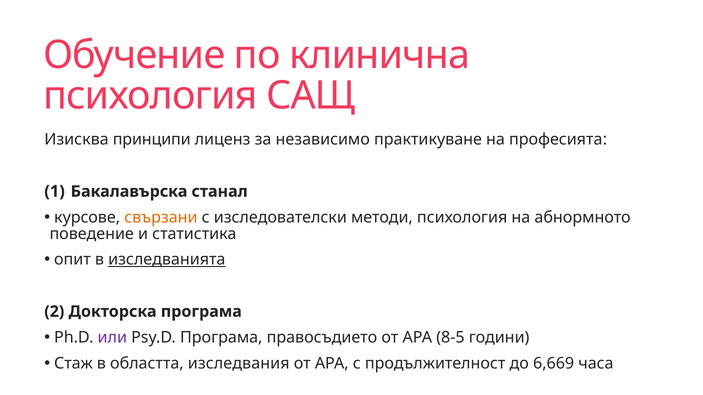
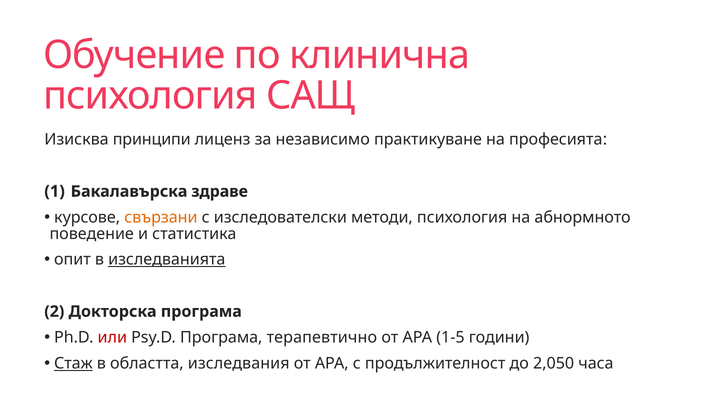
станал: станал -> здраве (220, 192)
или colour: purple -> red (112, 338)
правосъдието: правосъдието -> терапевтично (322, 338)
8-5: 8-5 -> 1-5 (450, 338)
Стаж underline: none -> present (73, 364)
6,669: 6,669 -> 2,050 (554, 364)
